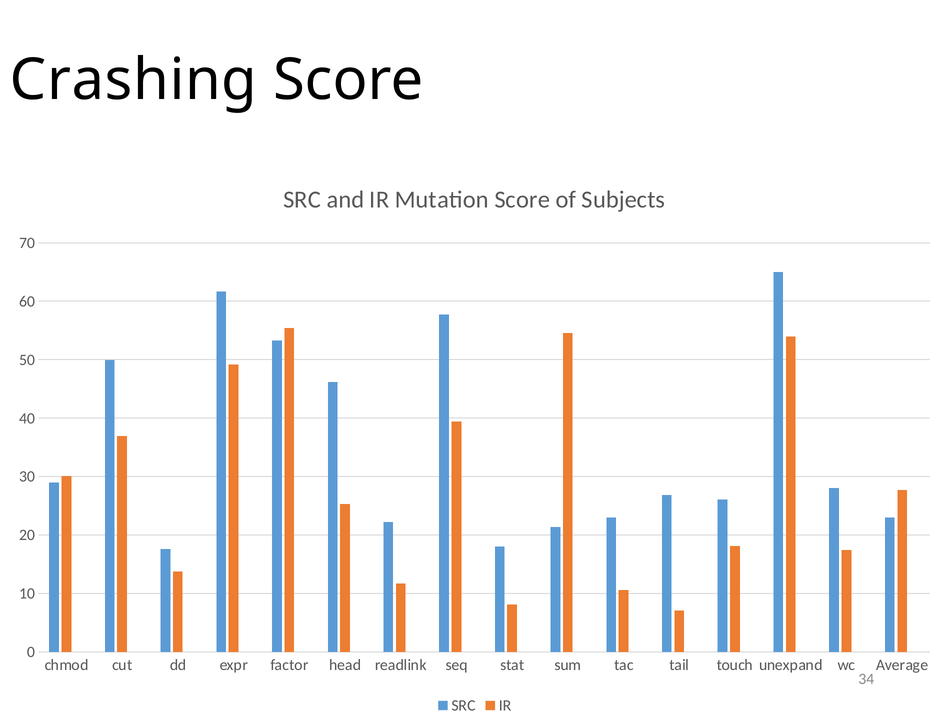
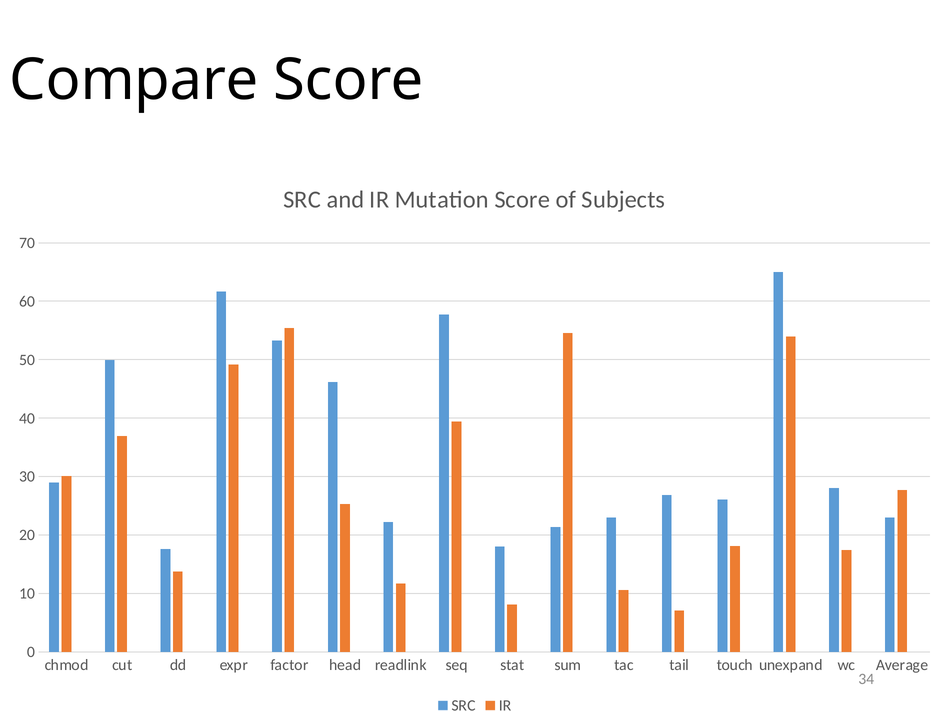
Crashing: Crashing -> Compare (134, 80)
